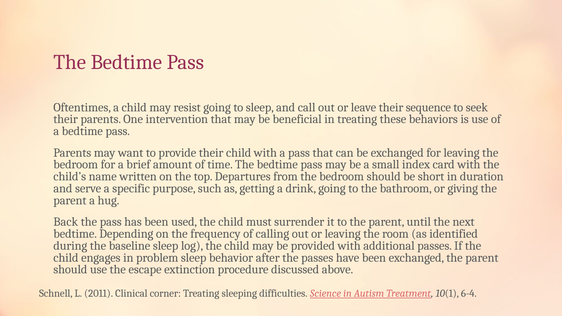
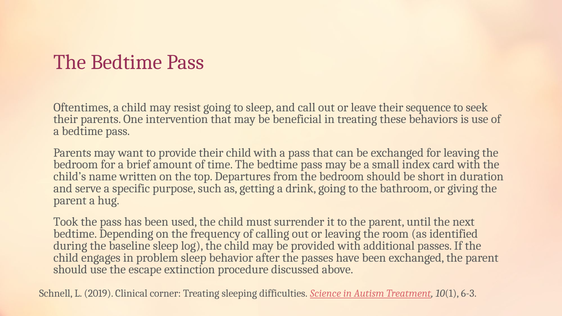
Back: Back -> Took (66, 222)
2011: 2011 -> 2019 (99, 294)
6-4: 6-4 -> 6-3 (469, 294)
